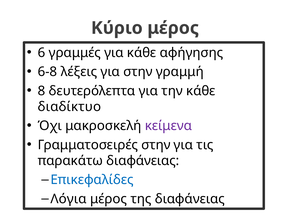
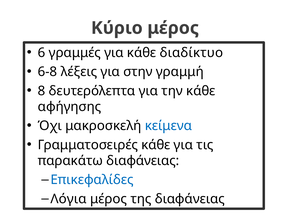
αφήγησης: αφήγησης -> διαδίκτυο (191, 53)
διαδίκτυο: διαδίκτυο -> αφήγησης (69, 107)
κείμενα colour: purple -> blue (168, 126)
Γραμματοσειρές στην: στην -> κάθε (156, 145)
